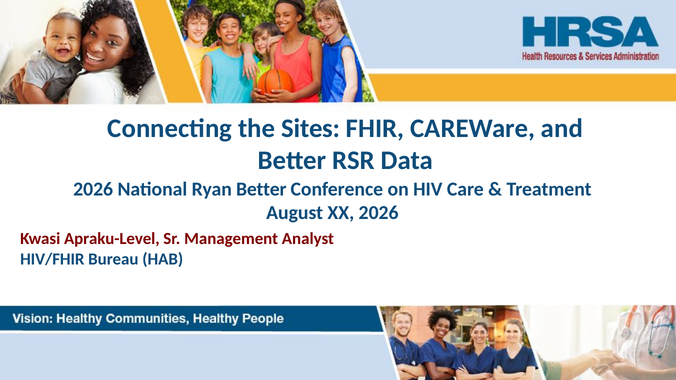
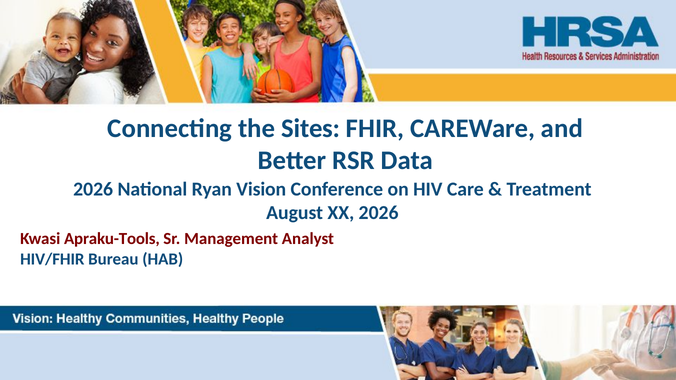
Ryan Better: Better -> Vision (261, 189)
Apraku-Level: Apraku-Level -> Apraku-Tools (112, 239)
